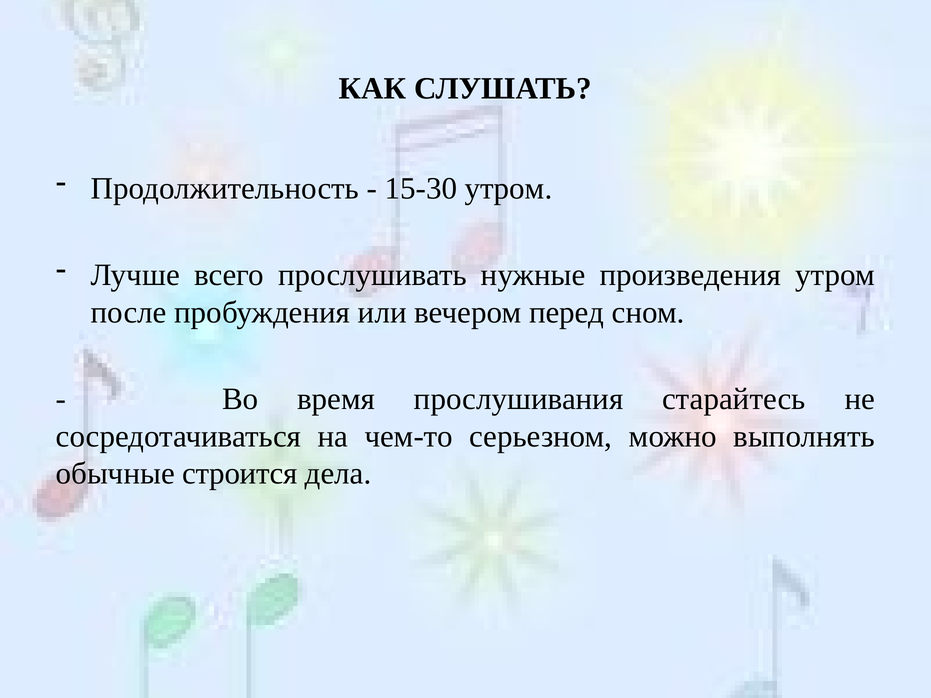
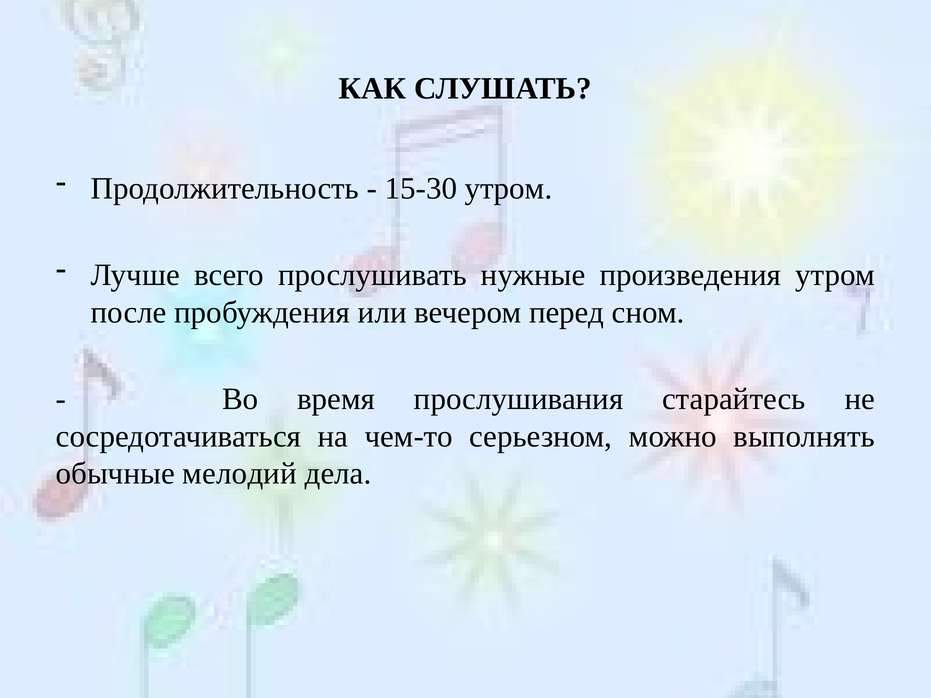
строится: строится -> мелодий (240, 474)
